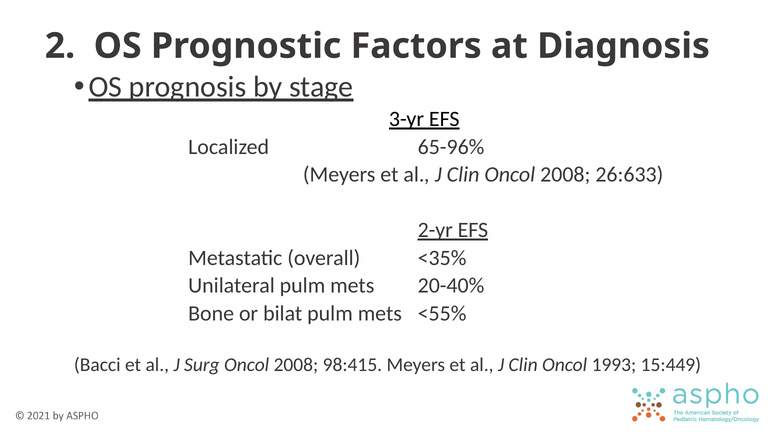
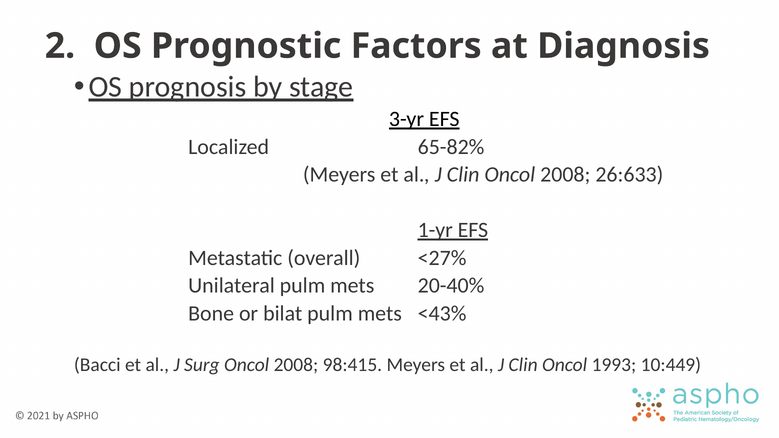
65-96%: 65-96% -> 65-82% (451, 147)
2-yr: 2-yr -> 1-yr (435, 230)
<35%: <35% -> <27% (442, 258)
<55%: <55% -> <43% (442, 313)
15:449: 15:449 -> 10:449 (671, 365)
